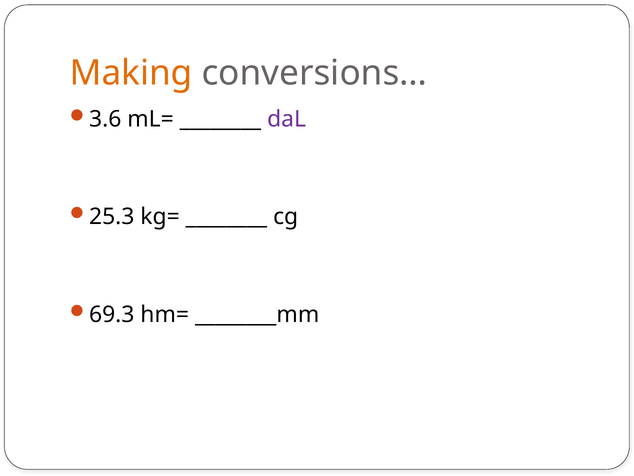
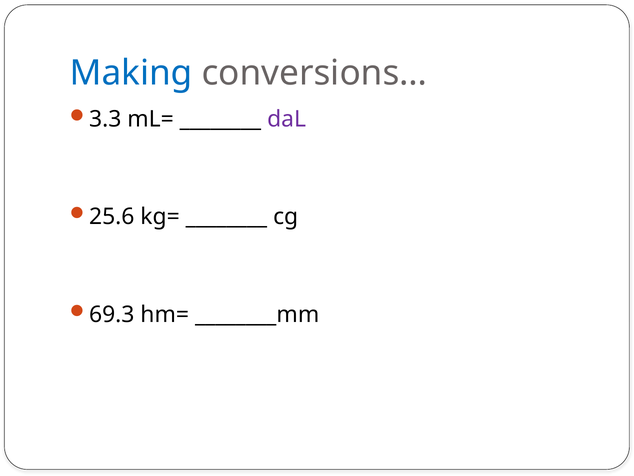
Making colour: orange -> blue (131, 73)
3.6: 3.6 -> 3.3 (105, 119)
25.3: 25.3 -> 25.6 (112, 217)
